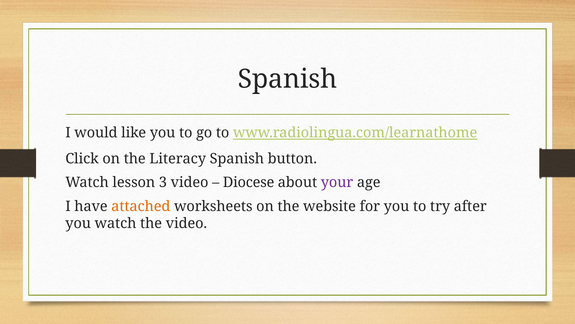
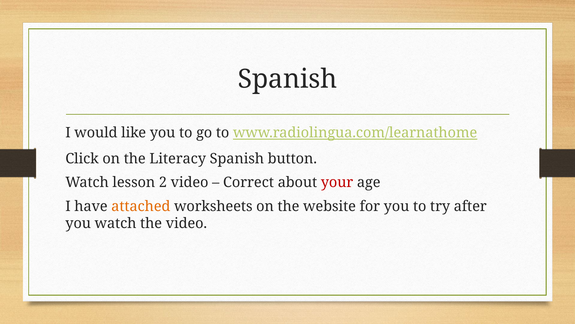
3: 3 -> 2 (163, 182)
Diocese: Diocese -> Correct (249, 182)
your colour: purple -> red (337, 182)
